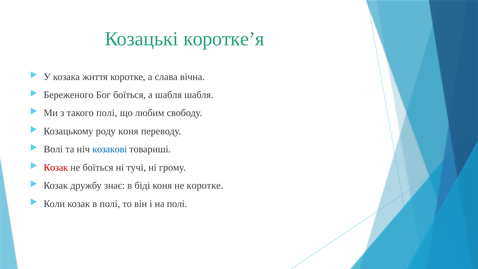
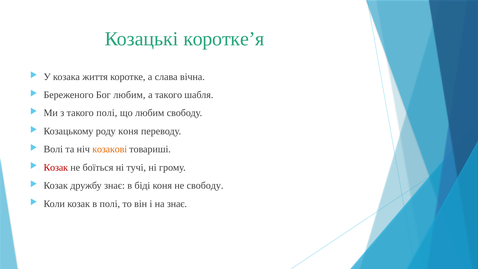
Бог боїться: боїться -> любим (129, 95)
а шабля: шабля -> такого (169, 95)
козакові colour: blue -> orange (110, 149)
не коротке: коротке -> свободу (205, 186)
на полі: полі -> знає (177, 204)
